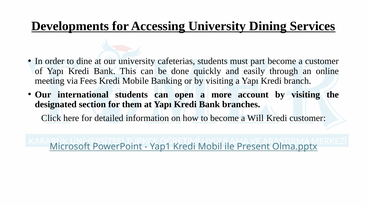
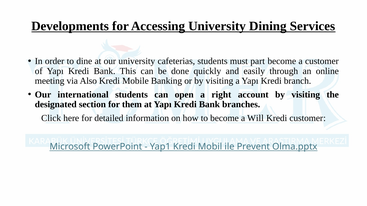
Fees: Fees -> Also (88, 81)
more: more -> right (221, 95)
Present: Present -> Prevent (253, 147)
